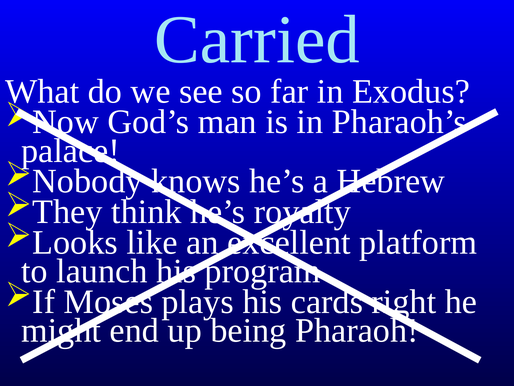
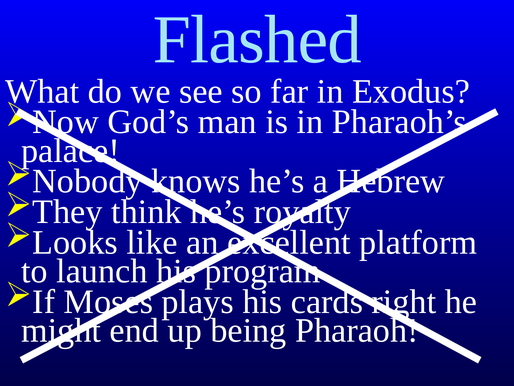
Carried: Carried -> Flashed (257, 40)
